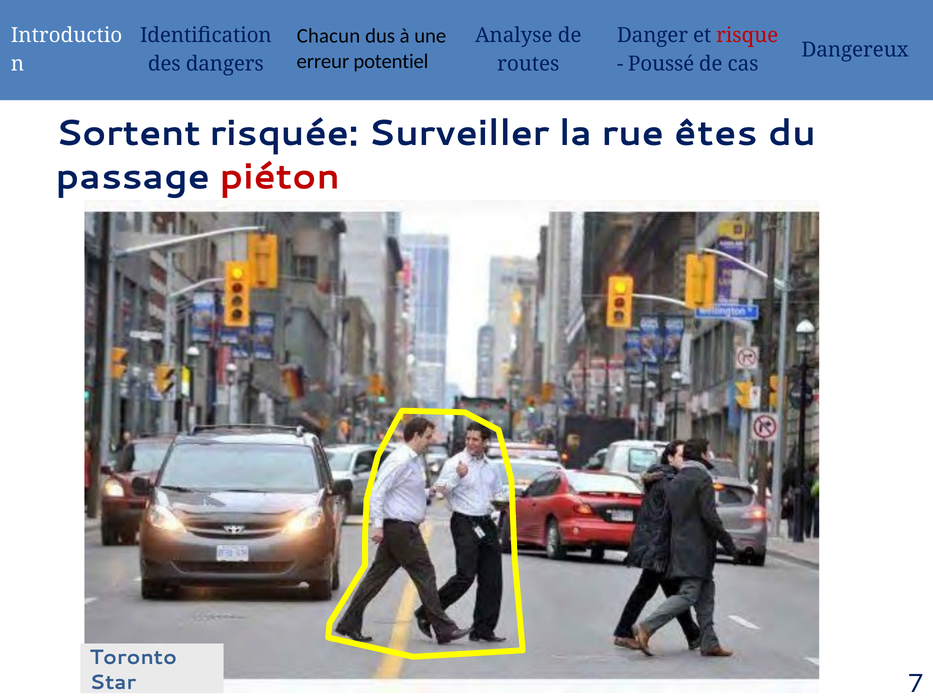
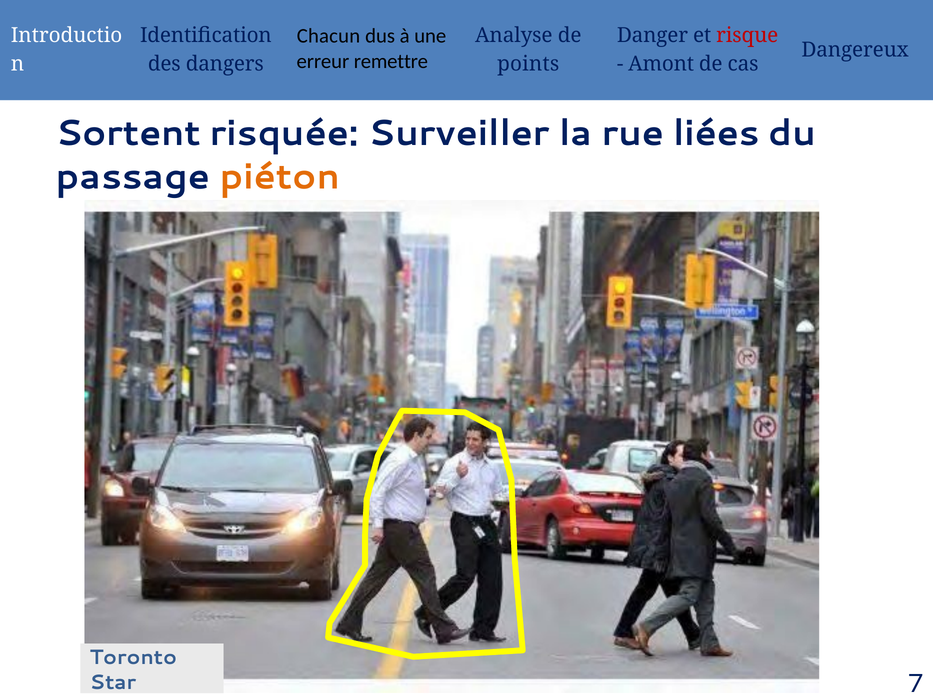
potentiel: potentiel -> remettre (391, 61)
routes: routes -> points (528, 64)
Poussé: Poussé -> Amont (661, 64)
êtes: êtes -> liées (716, 133)
piéton colour: red -> orange (280, 177)
